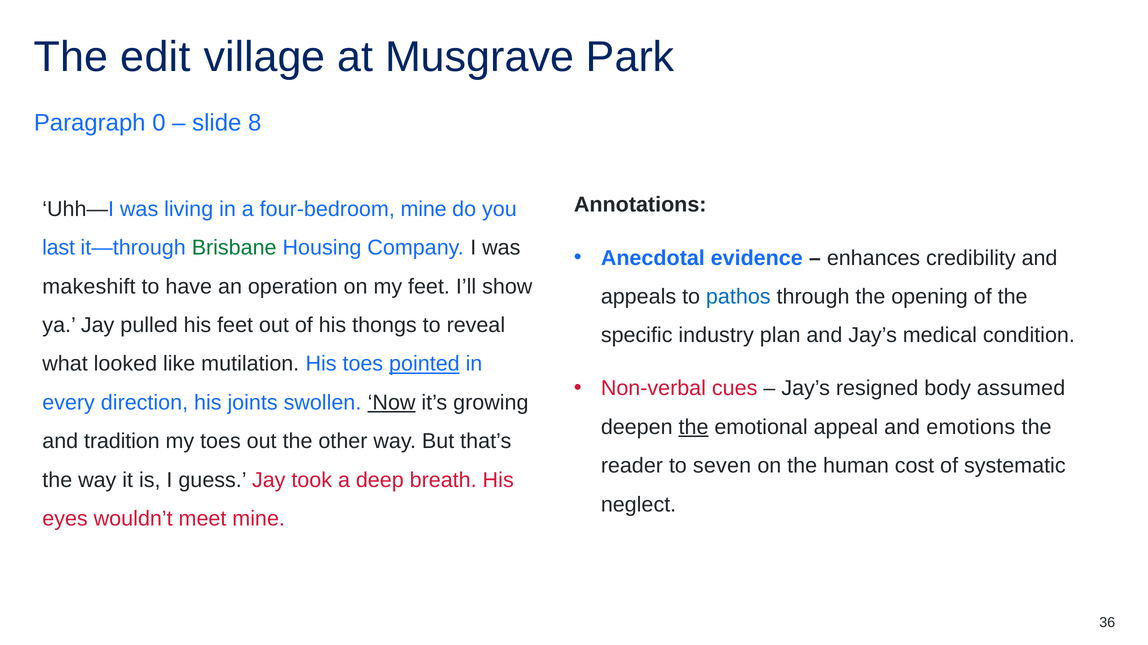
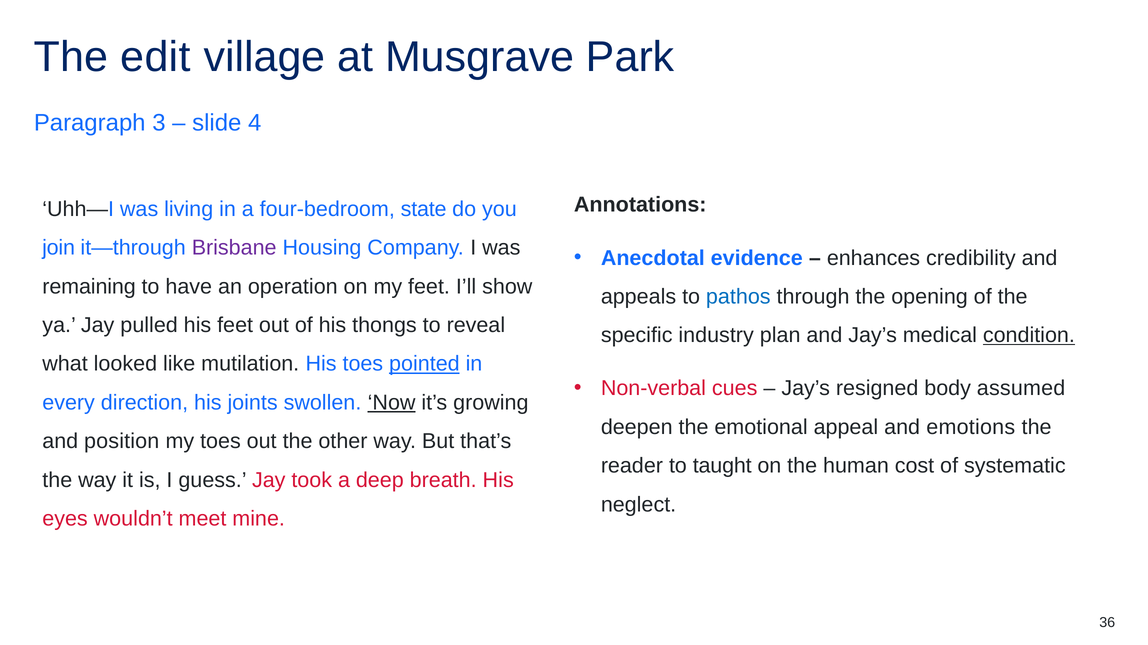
0: 0 -> 3 (159, 123)
8: 8 -> 4 (255, 123)
four-bedroom mine: mine -> state (424, 209)
last: last -> join (59, 248)
Brisbane colour: green -> purple (234, 248)
makeshift: makeshift -> remaining (89, 287)
condition underline: none -> present (1029, 336)
the underline: present -> none (694, 428)
tradition: tradition -> position (122, 442)
seven: seven -> taught (722, 466)
